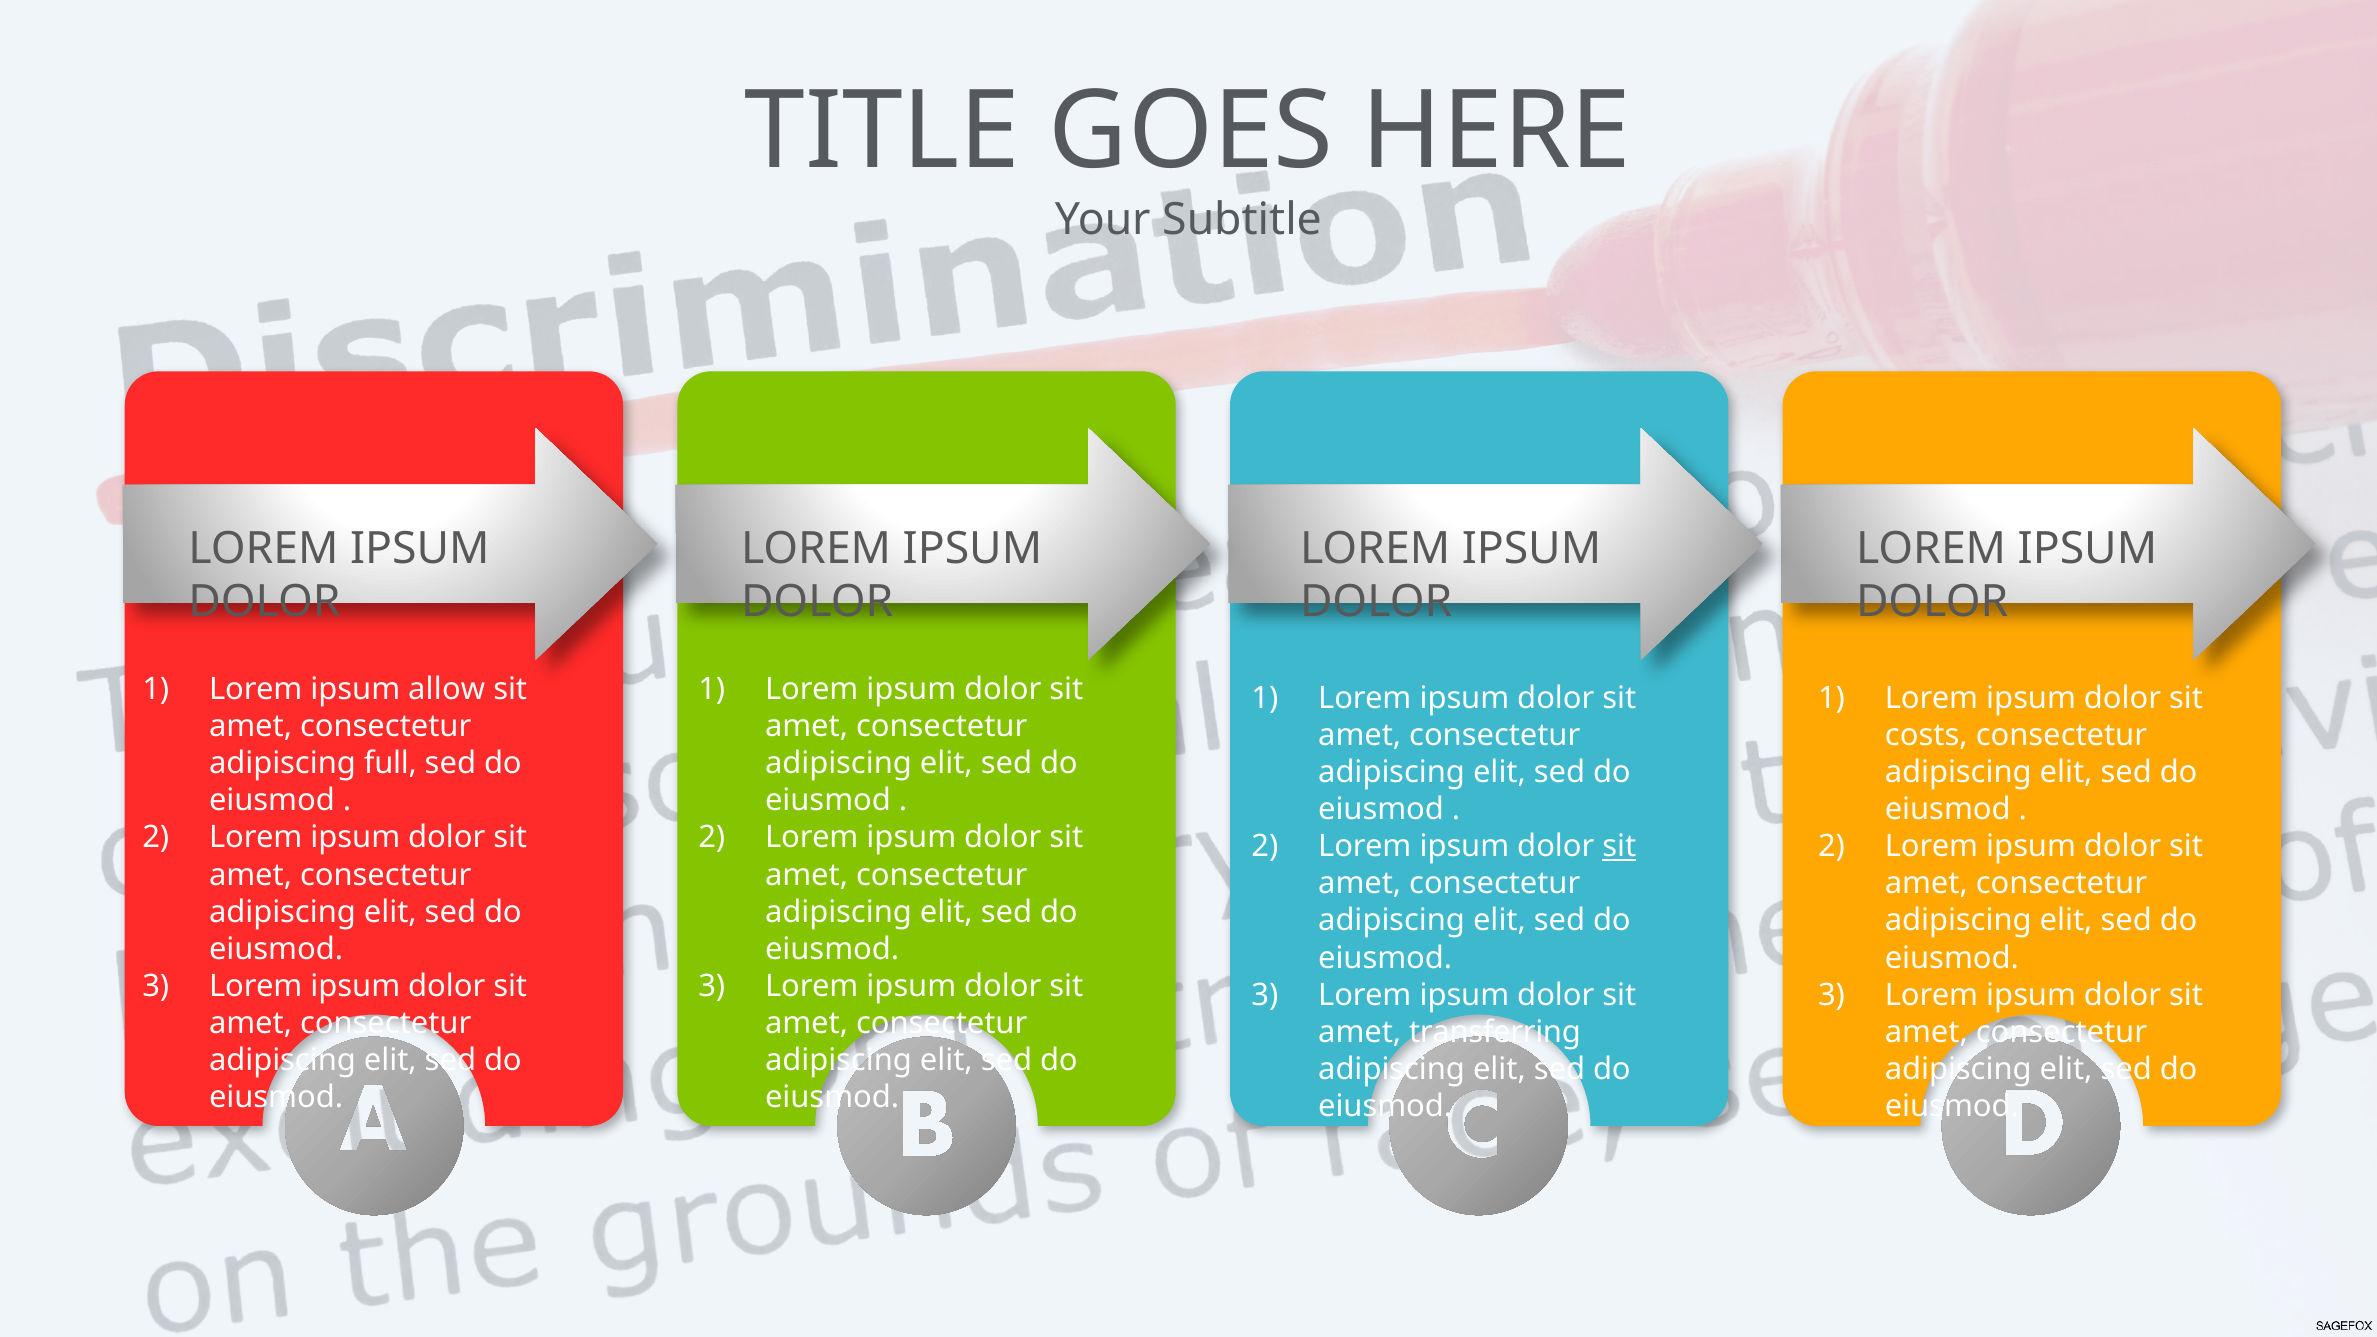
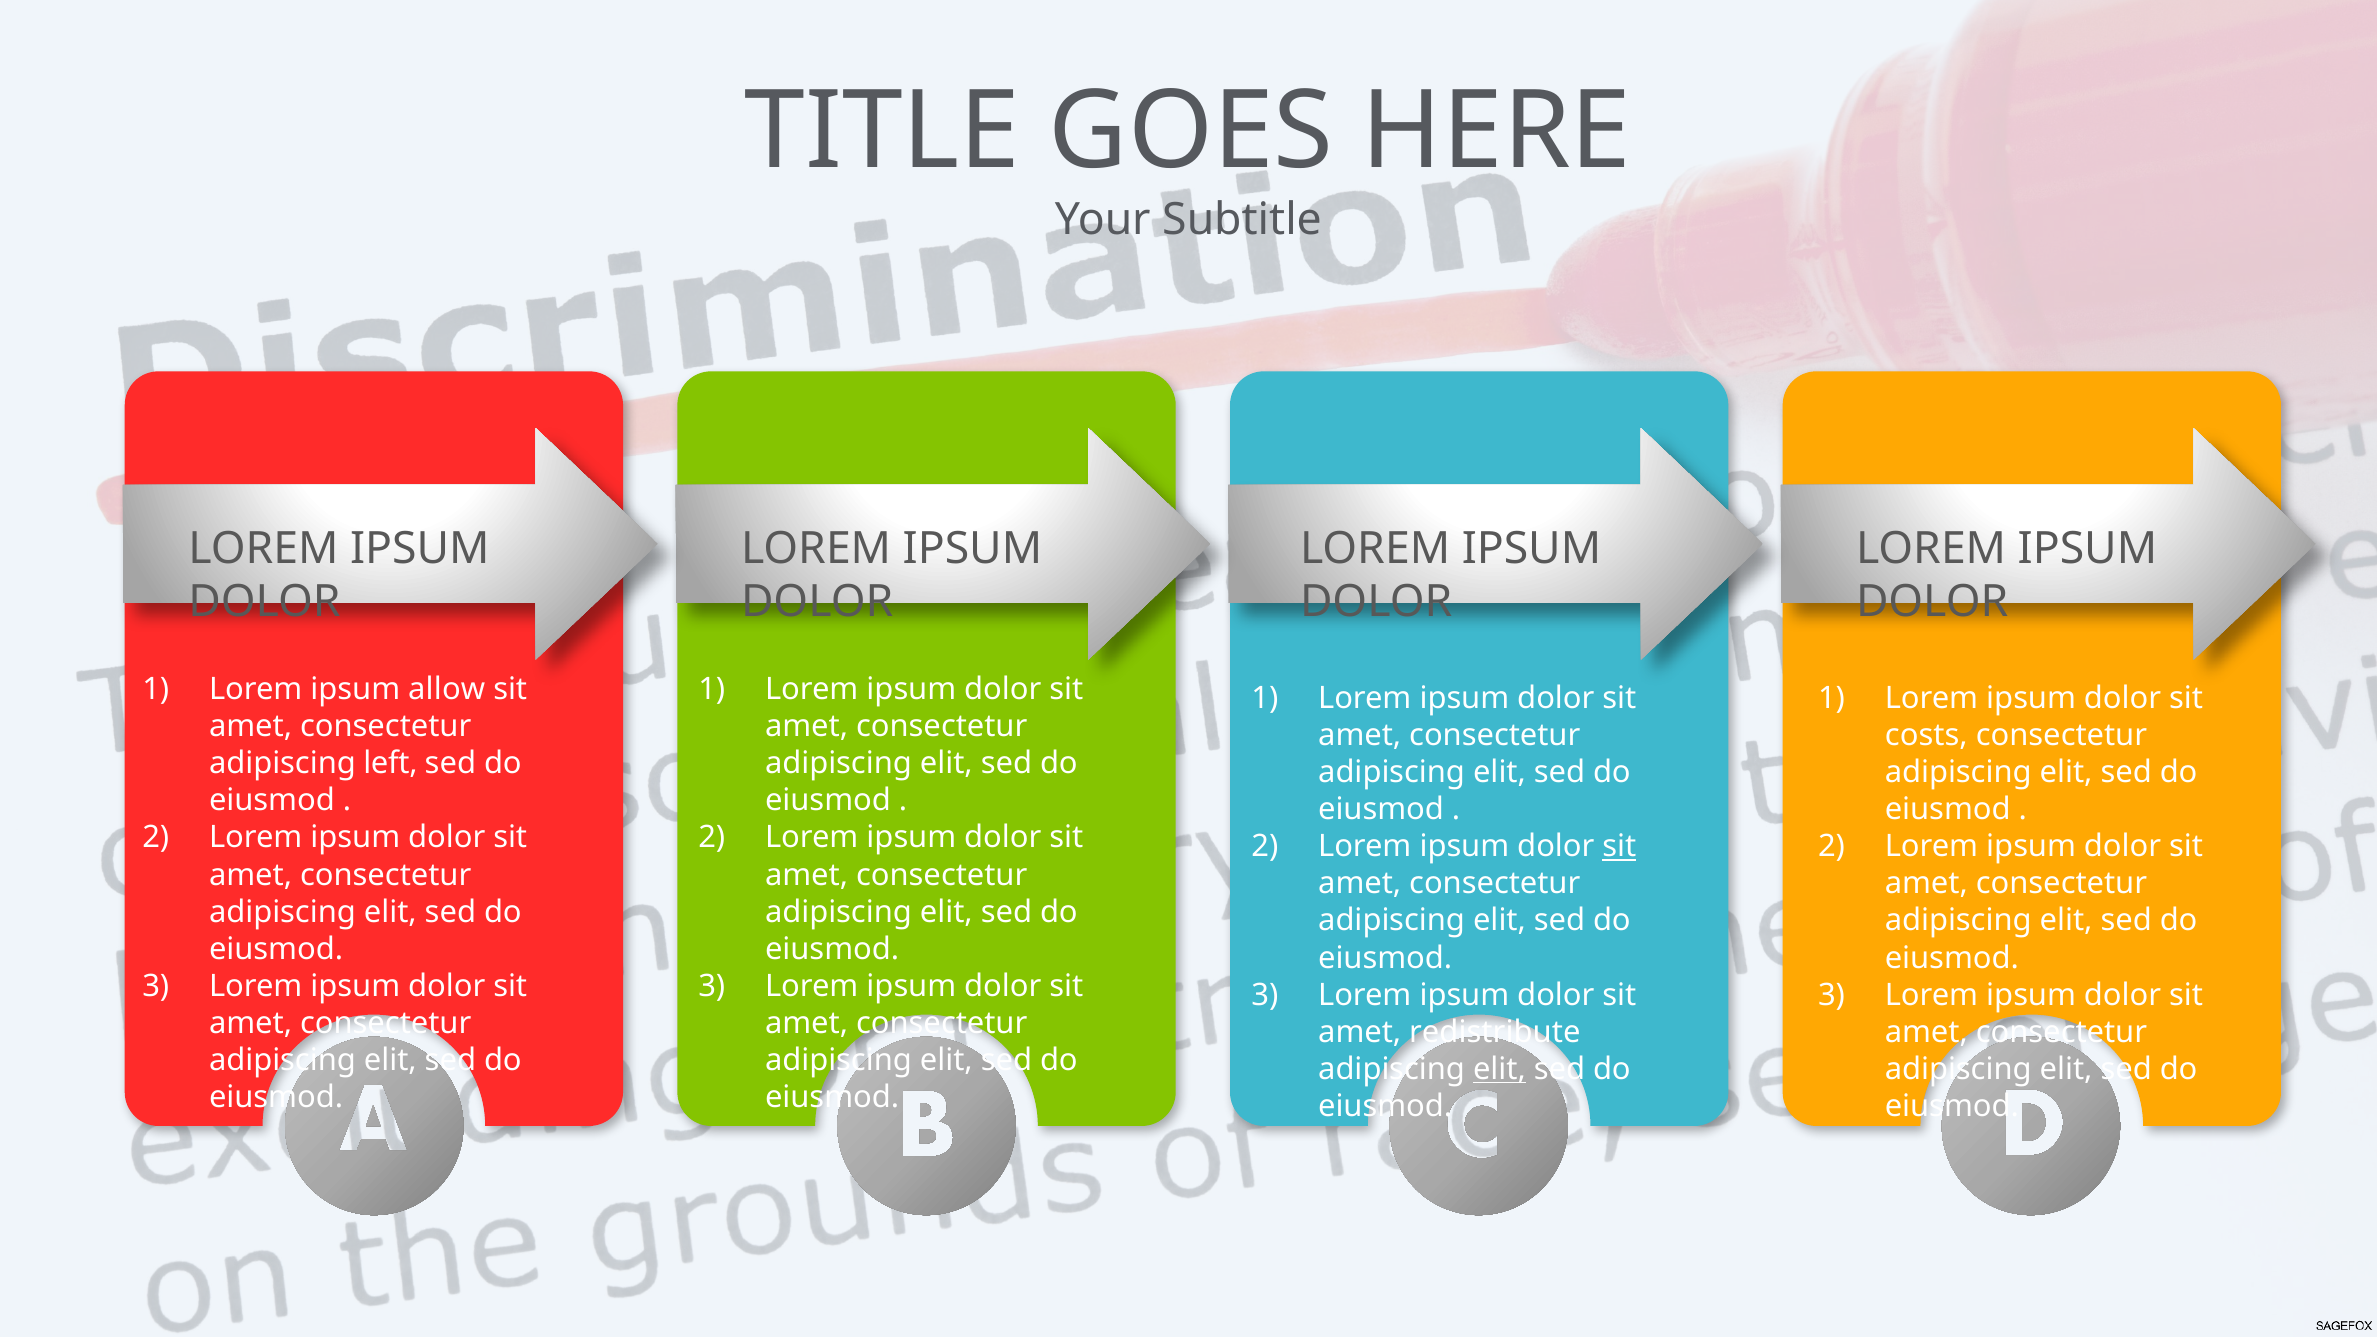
full: full -> left (390, 764)
transferring: transferring -> redistribute (1495, 1032)
elit underline: none -> present (1499, 1069)
